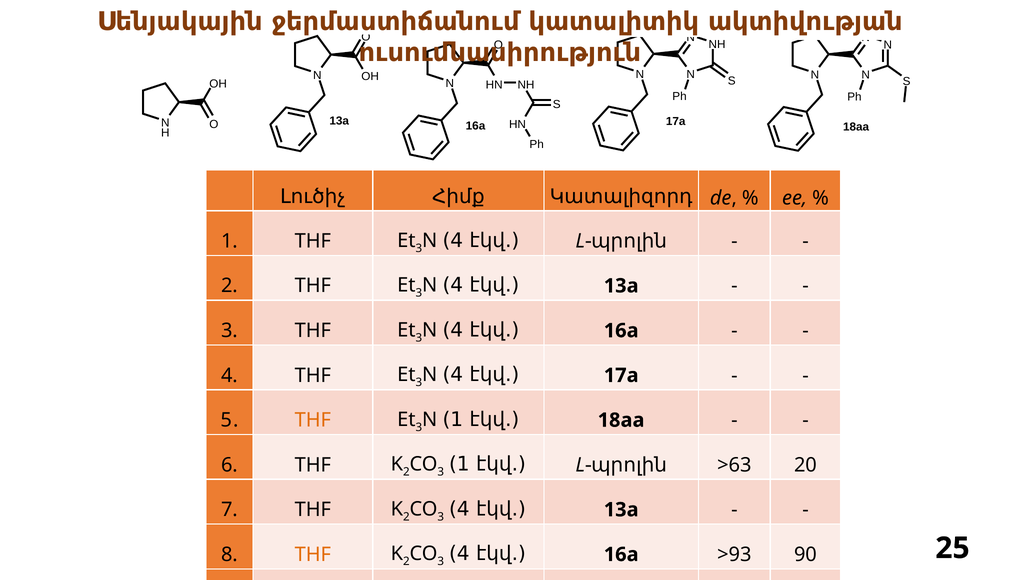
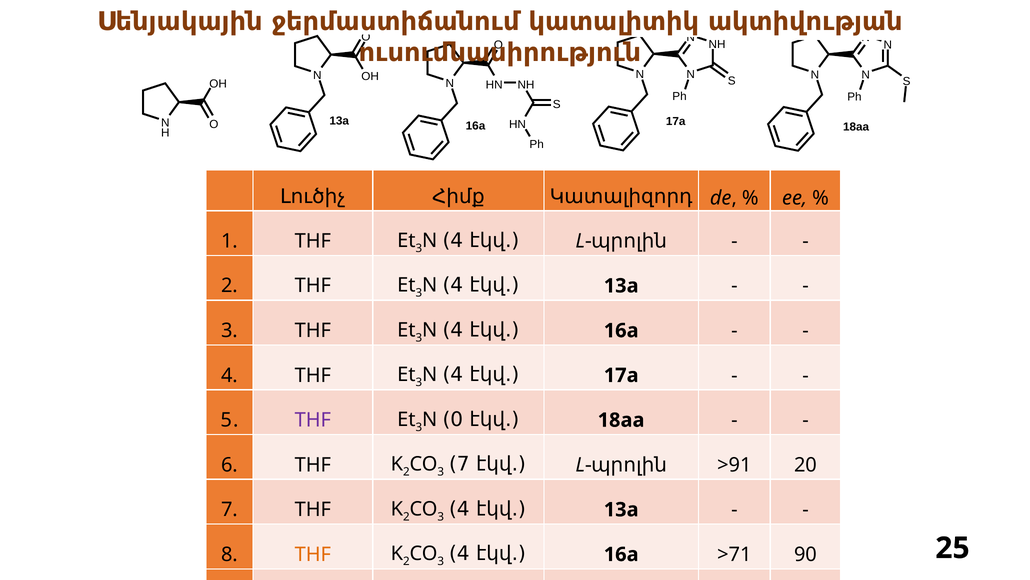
THF colour: orange -> purple (313, 420)
1: 1 -> 0 (453, 419)
1: 1 -> 7 (459, 464)
>63: >63 -> >91 (734, 464)
>93: >93 -> >71 (734, 554)
